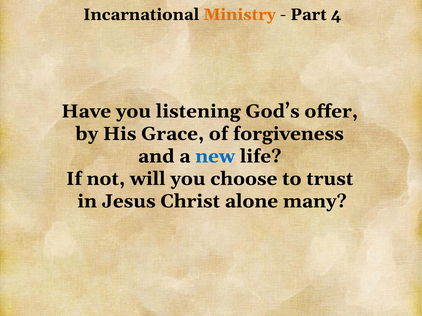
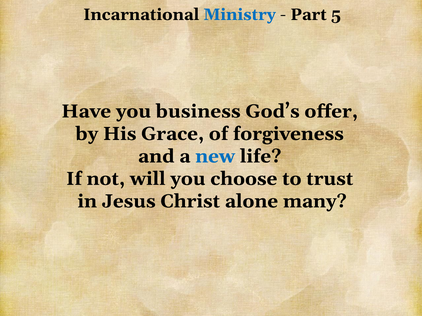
Ministry colour: orange -> blue (240, 15)
4: 4 -> 5 (336, 15)
listening: listening -> business (198, 111)
